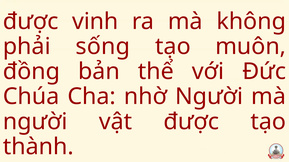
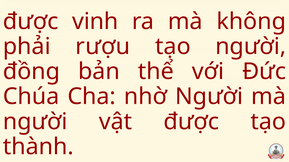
sống: sống -> rượu (103, 47)
tạo muôn: muôn -> người (251, 47)
